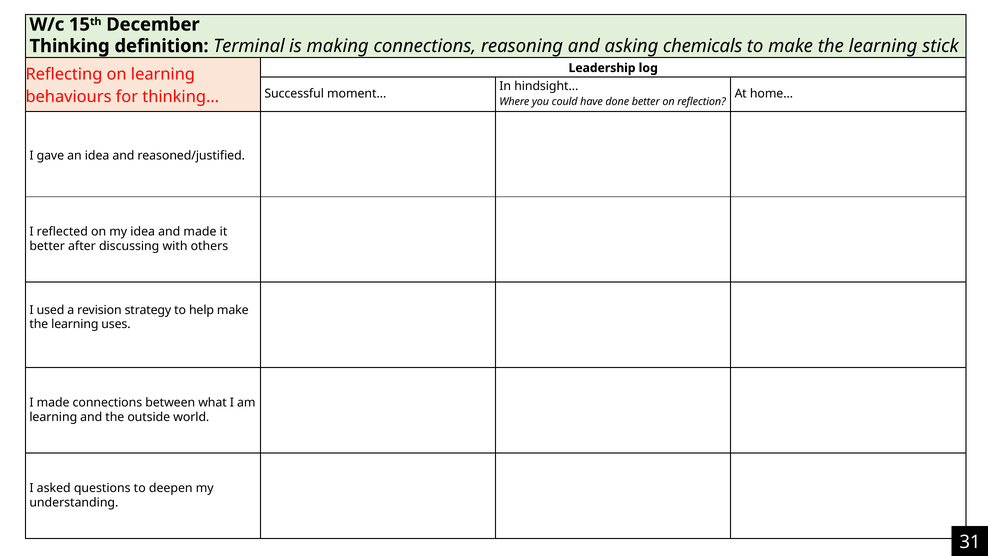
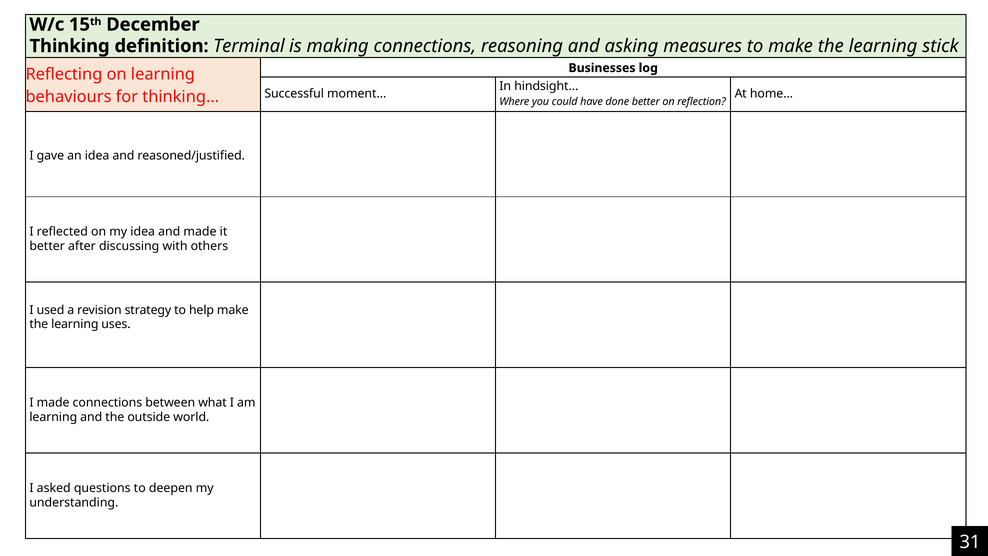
chemicals: chemicals -> measures (703, 46)
Leadership: Leadership -> Businesses (602, 68)
